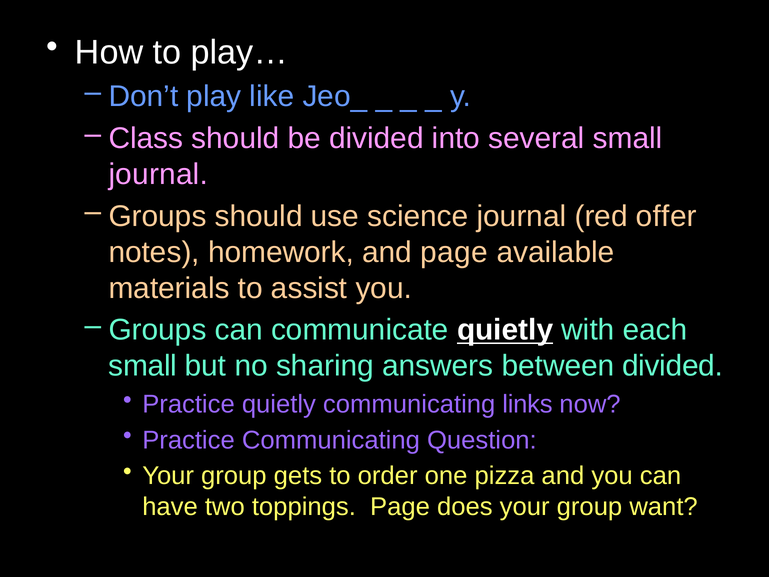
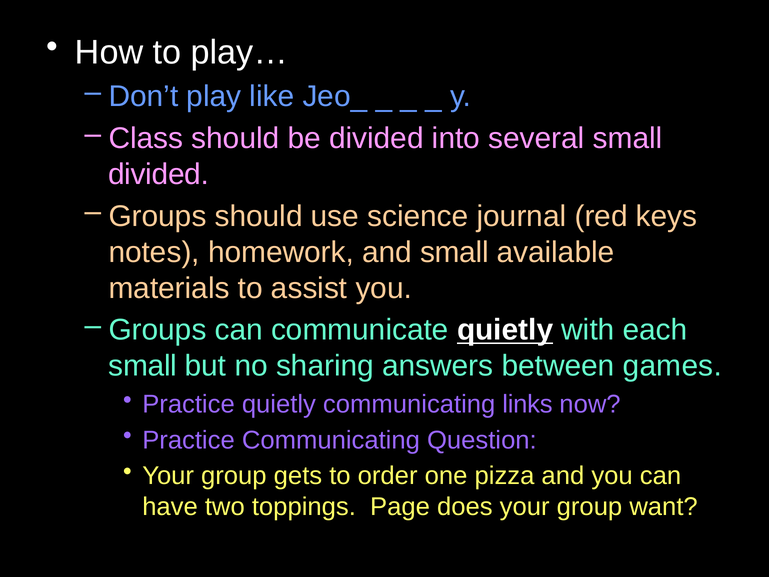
journal: journal -> divided (159, 174)
offer: offer -> keys (667, 216)
and page: page -> small (454, 252)
between divided: divided -> games (672, 366)
